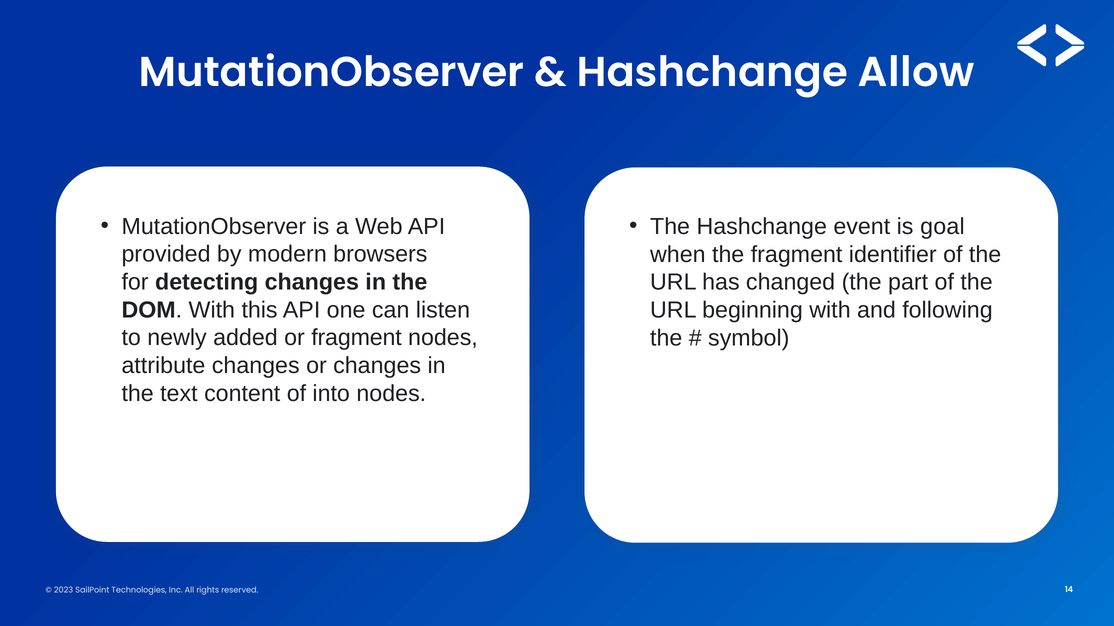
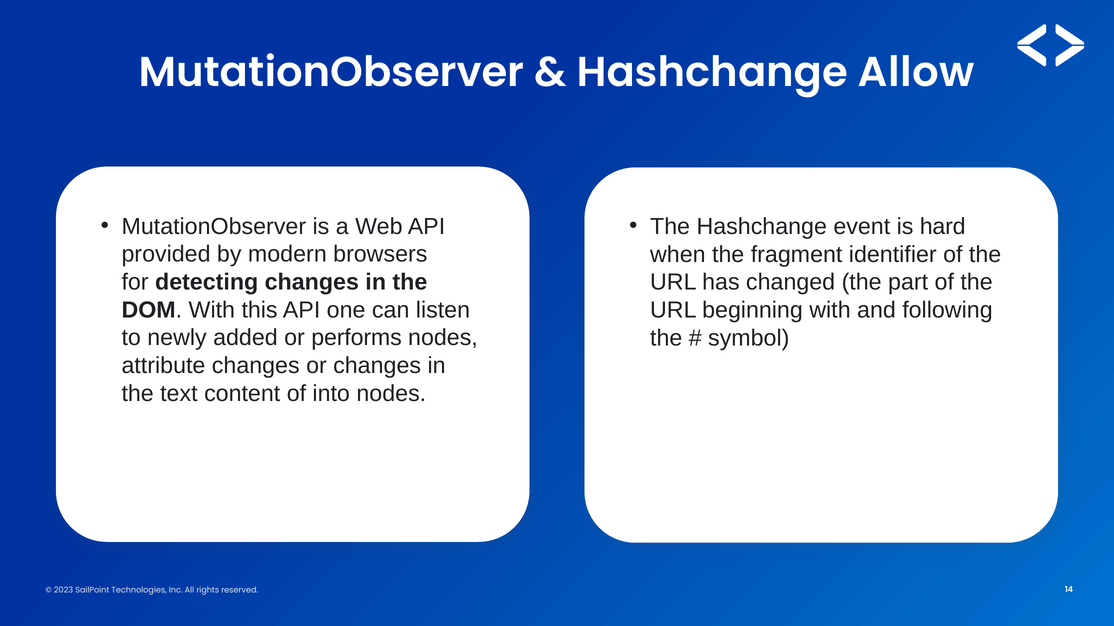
goal: goal -> hard (943, 227)
or fragment: fragment -> performs (357, 338)
